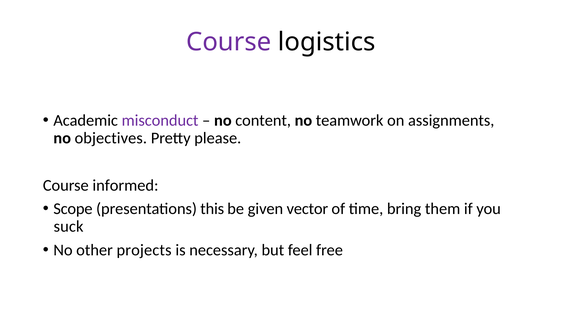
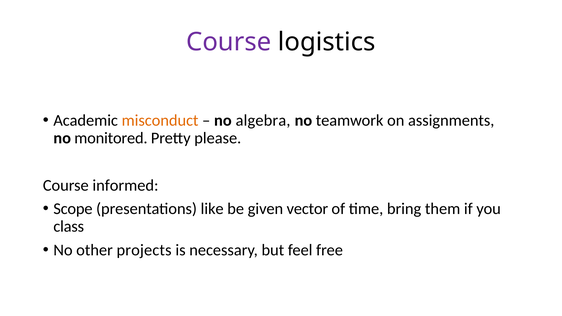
misconduct colour: purple -> orange (160, 121)
content: content -> algebra (263, 121)
objectives: objectives -> monitored (111, 138)
this: this -> like (212, 209)
suck: suck -> class (69, 227)
